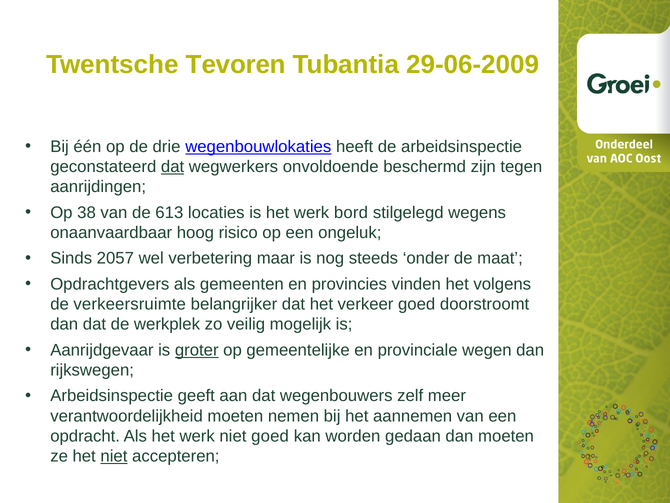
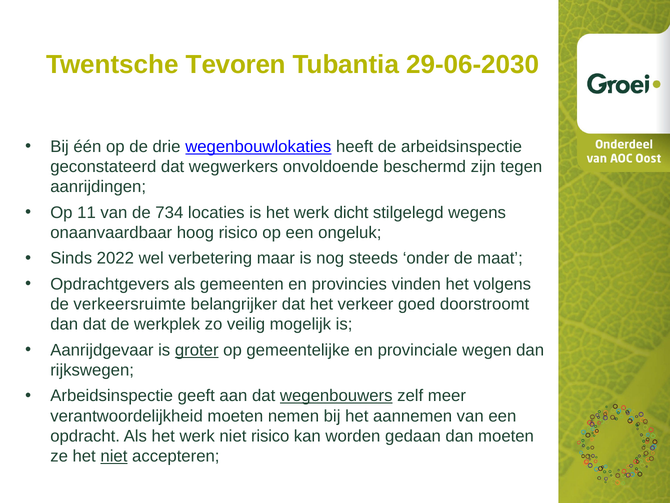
29-06-2009: 29-06-2009 -> 29-06-2030 (473, 65)
dat underline: present -> none (173, 167)
38: 38 -> 11 (86, 212)
613: 613 -> 734 (169, 212)
bord: bord -> dicht (351, 212)
2057: 2057 -> 2022 (115, 258)
wegenbouwers underline: none -> present (336, 396)
niet goed: goed -> risico (270, 436)
